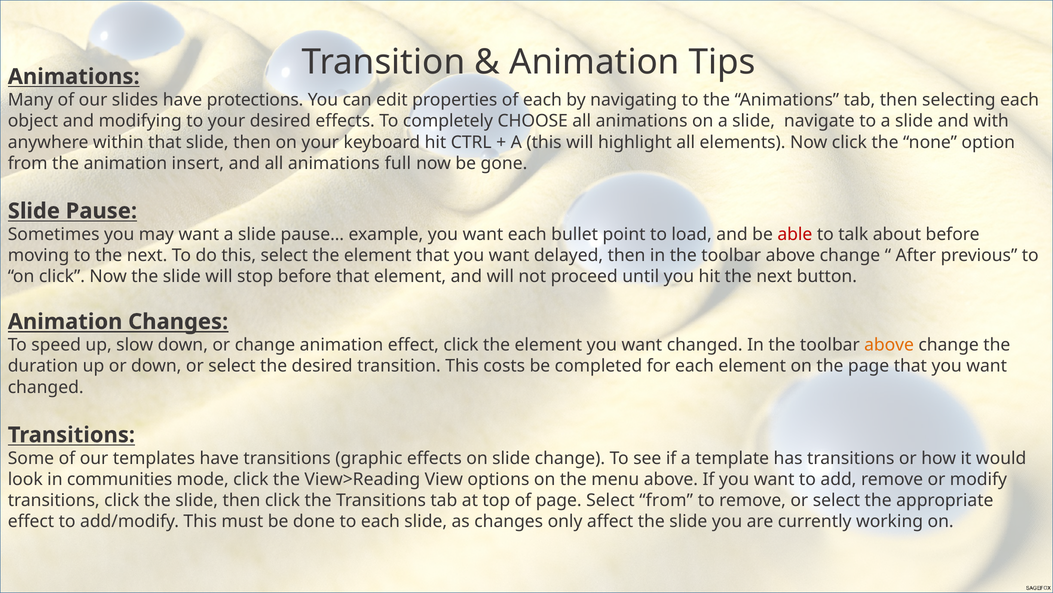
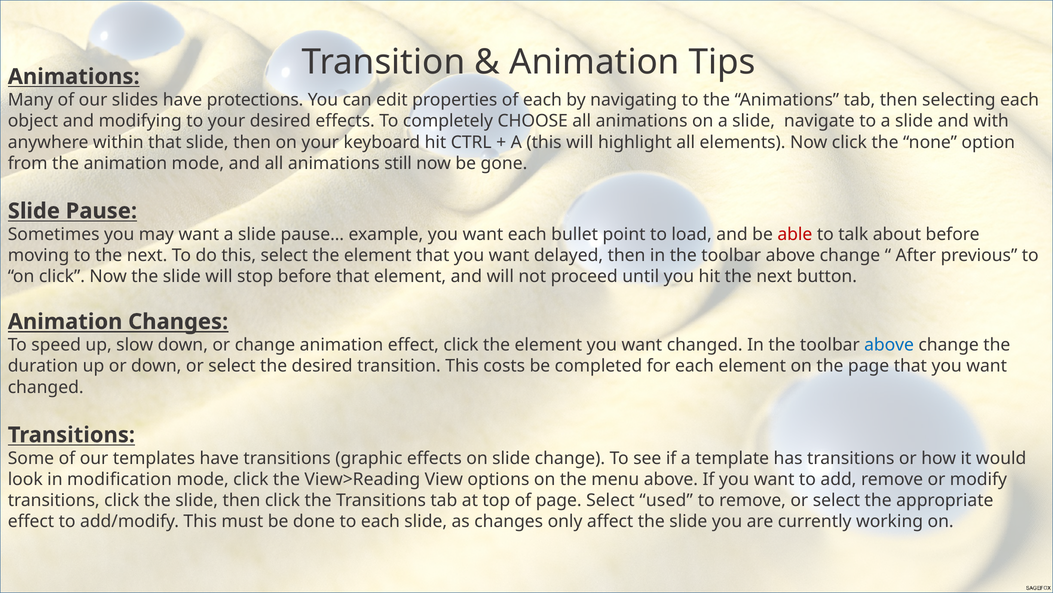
animation insert: insert -> mode (198, 163)
full: full -> still (398, 163)
above colour: orange -> blue (889, 345)
communities: communities -> modification (119, 479)
Select from: from -> used (666, 500)
